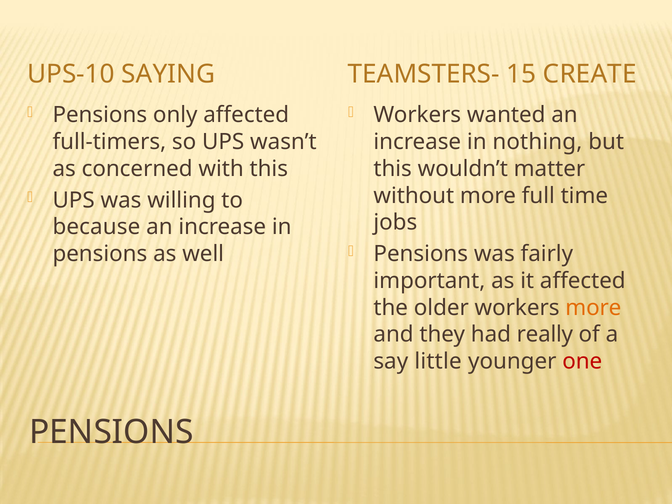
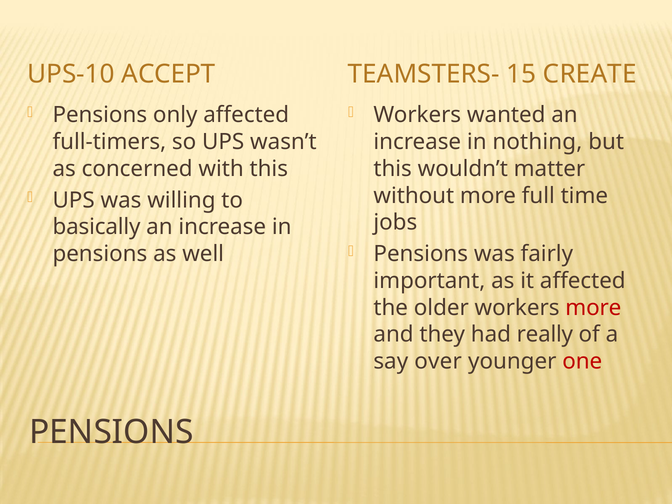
SAYING: SAYING -> ACCEPT (168, 74)
because: because -> basically (97, 227)
more colour: orange -> red (593, 308)
little: little -> over (438, 361)
